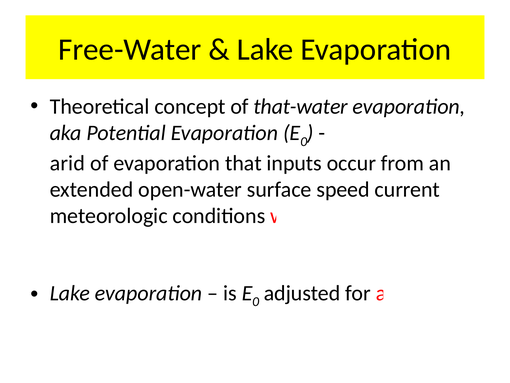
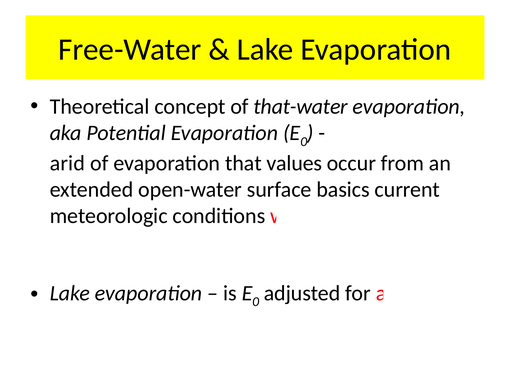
inputs: inputs -> values (294, 163)
speed: speed -> basics (343, 189)
